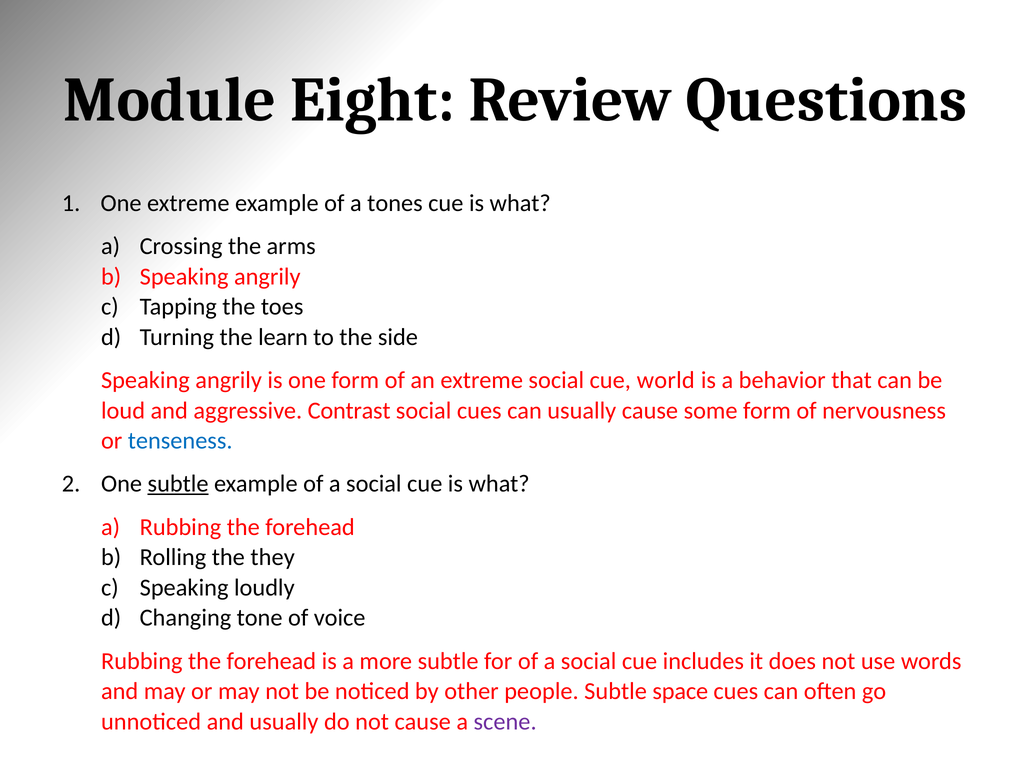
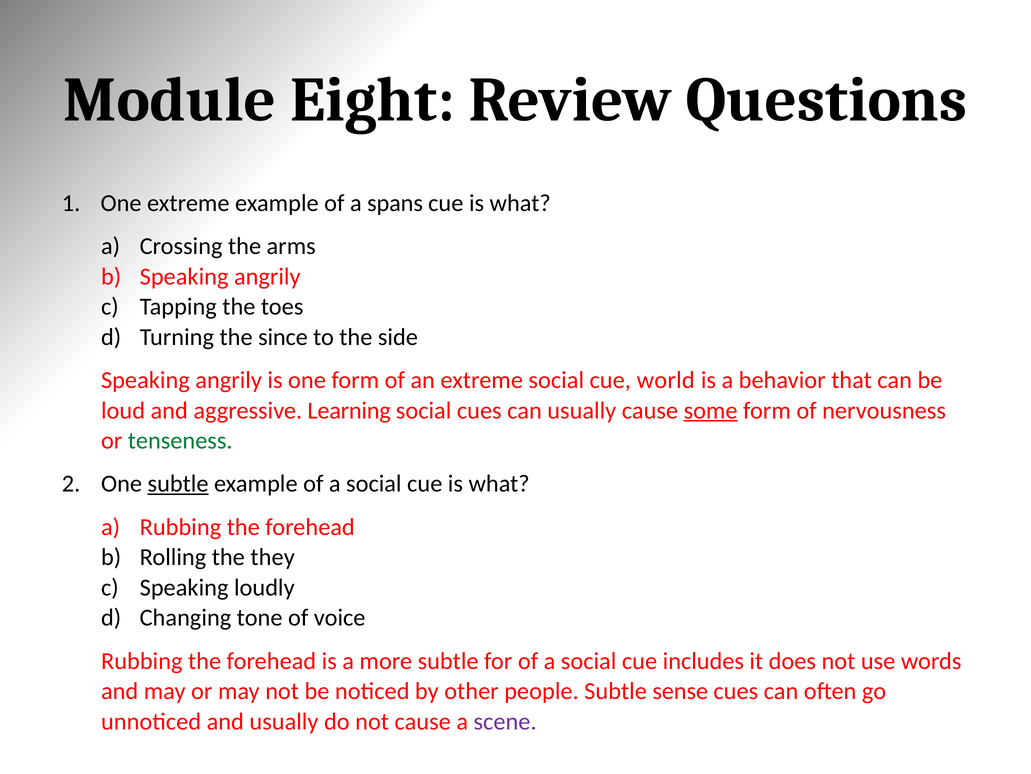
tones: tones -> spans (395, 203)
learn: learn -> since (283, 337)
Contrast: Contrast -> Learning (349, 410)
some underline: none -> present (711, 410)
tenseness colour: blue -> green (180, 440)
space: space -> sense (680, 691)
